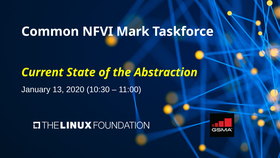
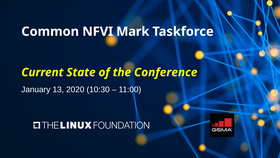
Abstraction: Abstraction -> Conference (166, 72)
